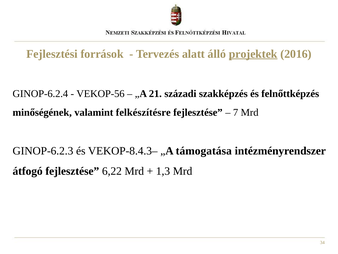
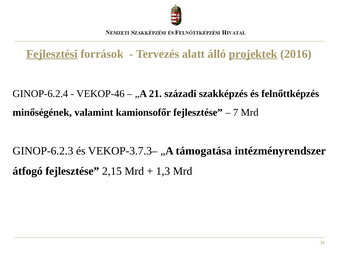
Fejlesztési underline: none -> present (52, 54)
VEKOP-56: VEKOP-56 -> VEKOP-46 (101, 94)
felkészítésre: felkészítésre -> kamionsofőr (143, 112)
VEKOP-8.4.3–: VEKOP-8.4.3– -> VEKOP-3.7.3– (123, 151)
6,22: 6,22 -> 2,15 (112, 171)
